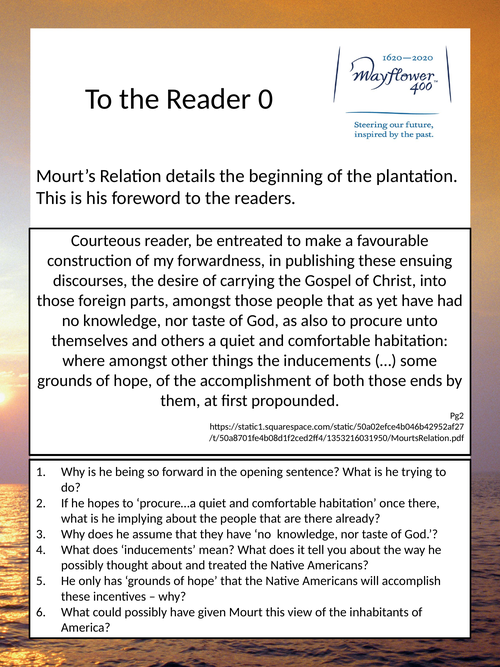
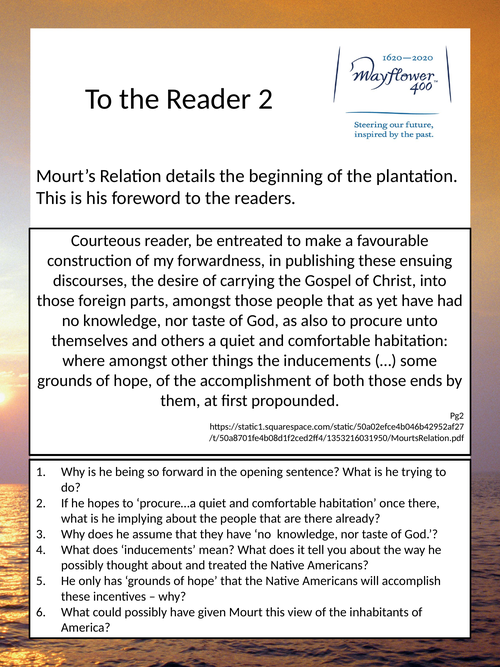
Reader 0: 0 -> 2 (265, 99)
